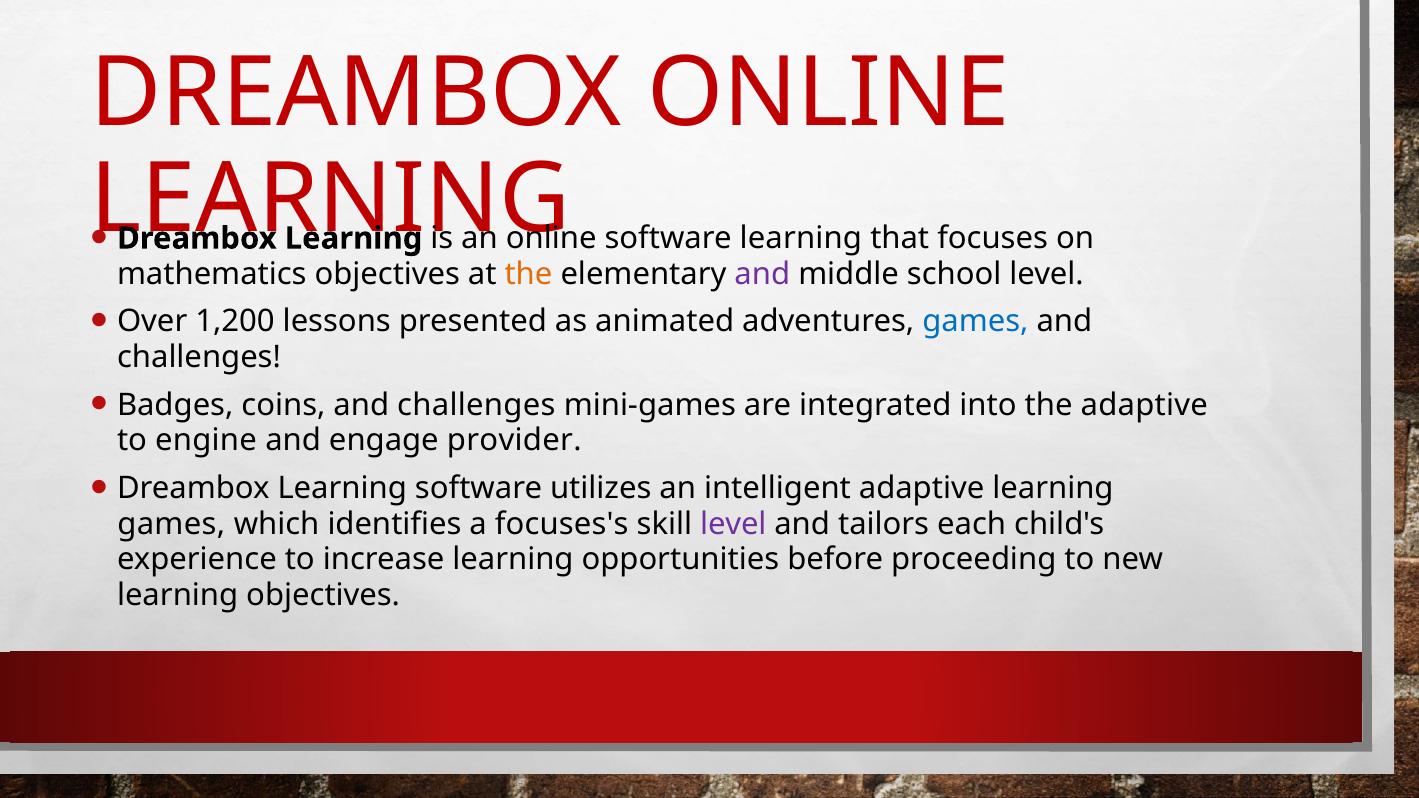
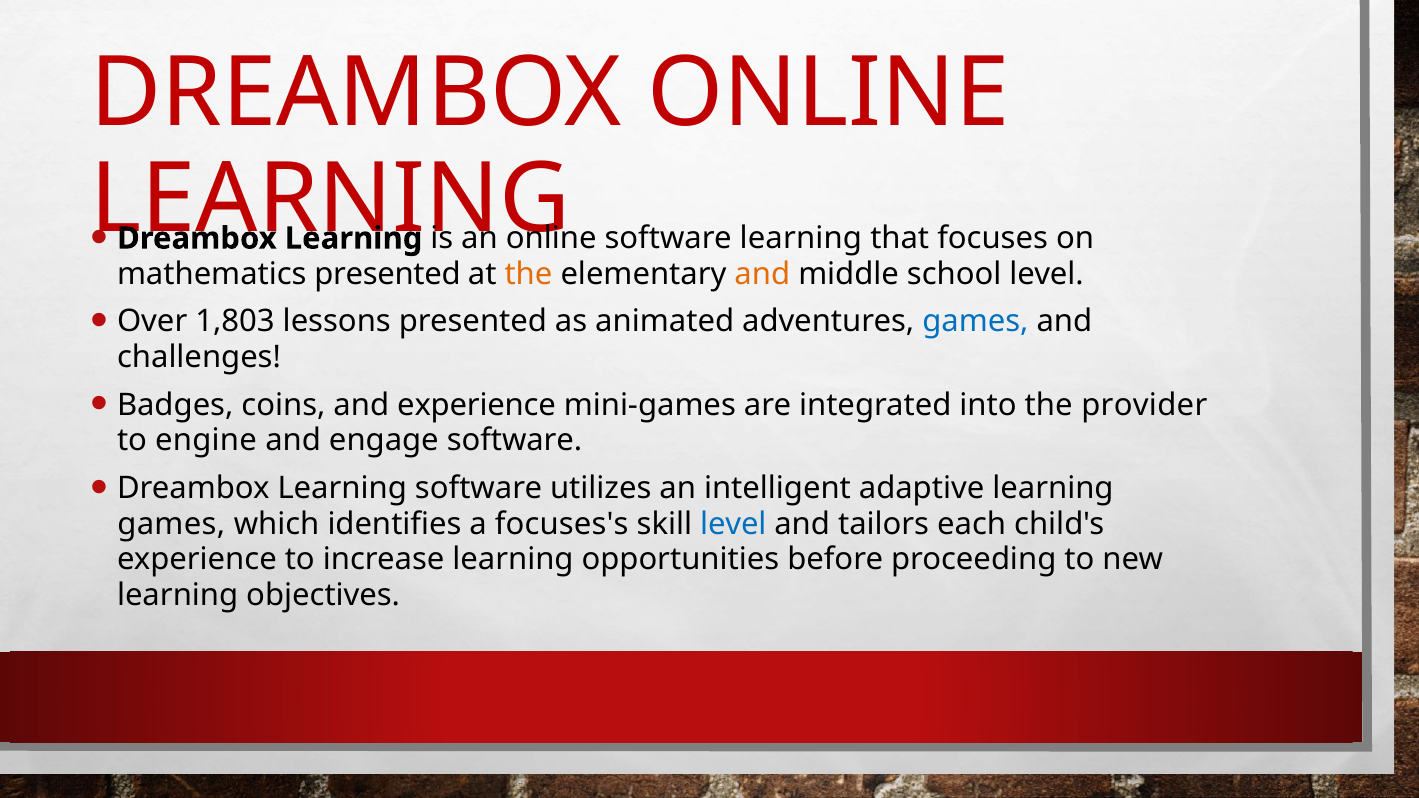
mathematics objectives: objectives -> presented (387, 274)
and colour: purple -> orange (762, 274)
1,200: 1,200 -> 1,803 (235, 322)
coins and challenges: challenges -> experience (477, 405)
the adaptive: adaptive -> provider (1144, 405)
engage provider: provider -> software (515, 441)
level colour: purple -> blue (733, 524)
